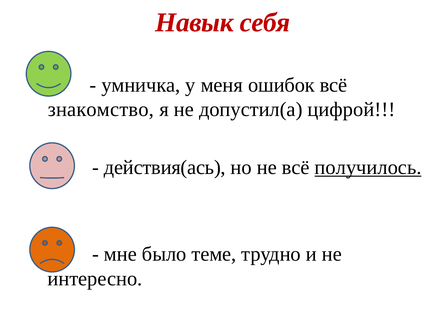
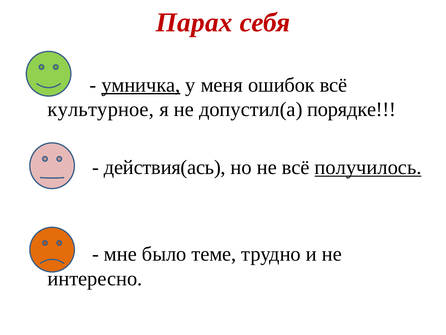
Навык: Навык -> Парах (194, 22)
умничка underline: none -> present (141, 85)
знакомство: знакомство -> культурное (101, 109)
цифрой: цифрой -> порядке (352, 109)
